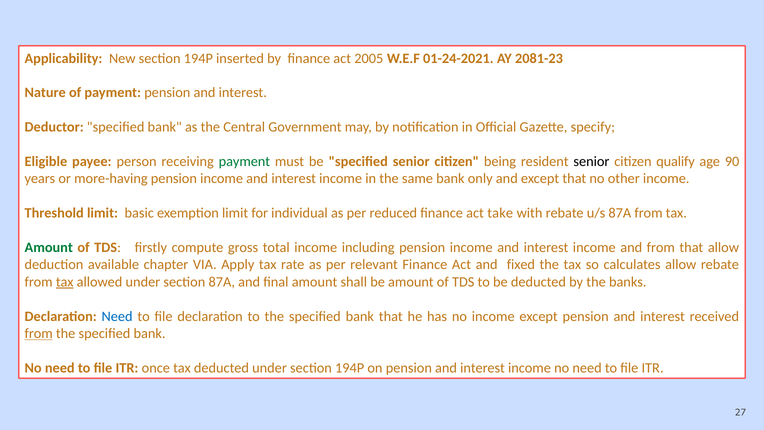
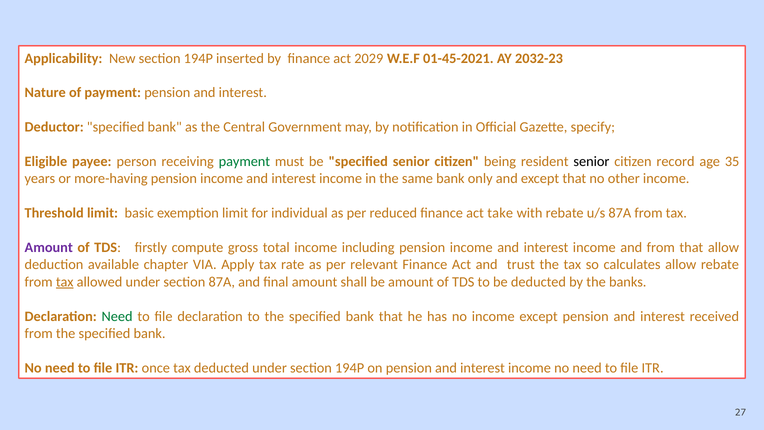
2005: 2005 -> 2029 (369, 58)
01-24-2021: 01-24-2021 -> 01-45-2021 (458, 58)
2081-23: 2081-23 -> 2032-23 (539, 58)
qualify: qualify -> record (675, 161)
90: 90 -> 35 (732, 161)
Amount colour: green -> purple (49, 247)
fixed: fixed -> trust (521, 265)
Need colour: blue -> green (117, 316)
from underline: present -> none (39, 333)
